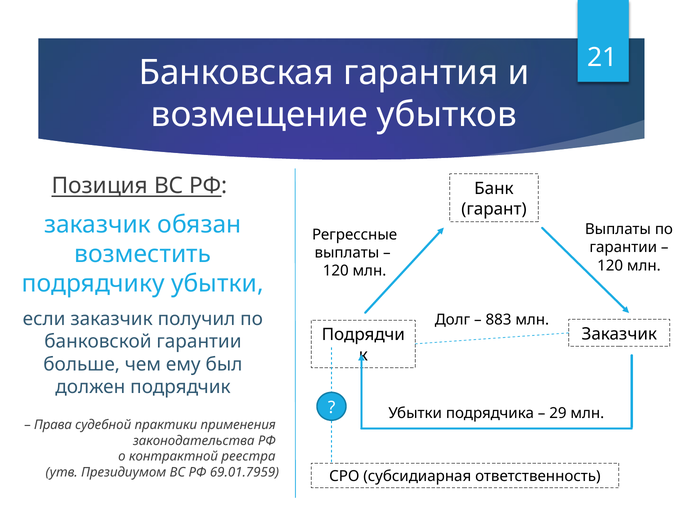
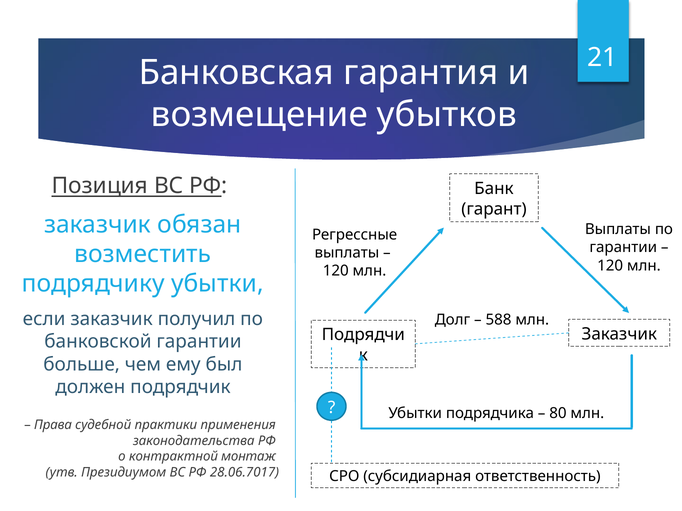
883: 883 -> 588 (499, 320)
29: 29 -> 80 (558, 414)
реестра: реестра -> монтаж (249, 457)
69.01.7959: 69.01.7959 -> 28.06.7017 (244, 473)
